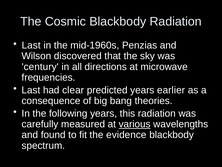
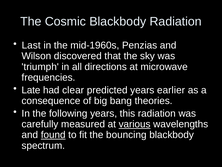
century: century -> triumph (40, 67)
Last: Last -> Late (31, 90)
found underline: none -> present (53, 134)
evidence: evidence -> bouncing (126, 134)
